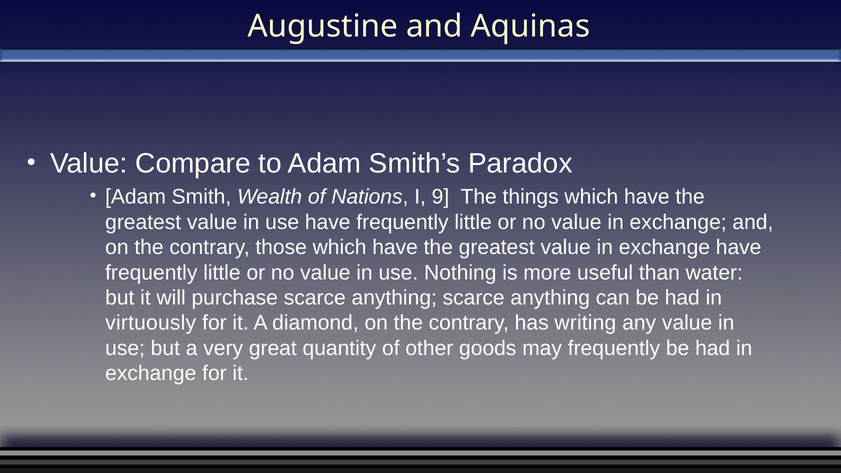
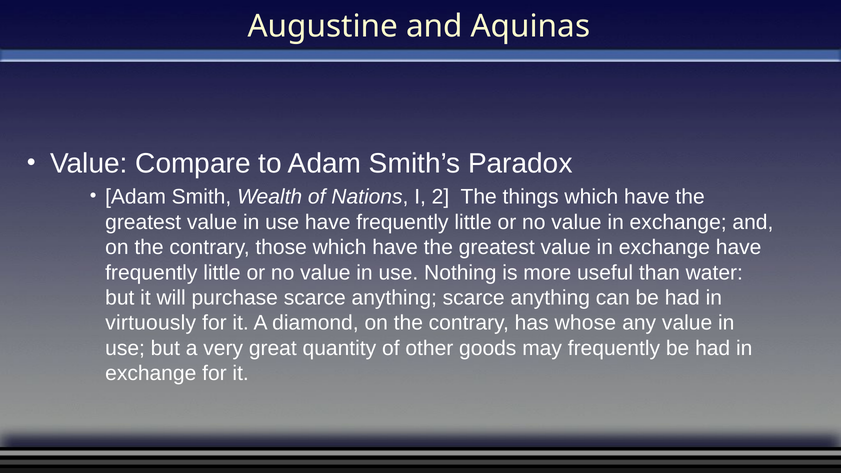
9: 9 -> 2 (440, 197)
writing: writing -> whose (585, 323)
